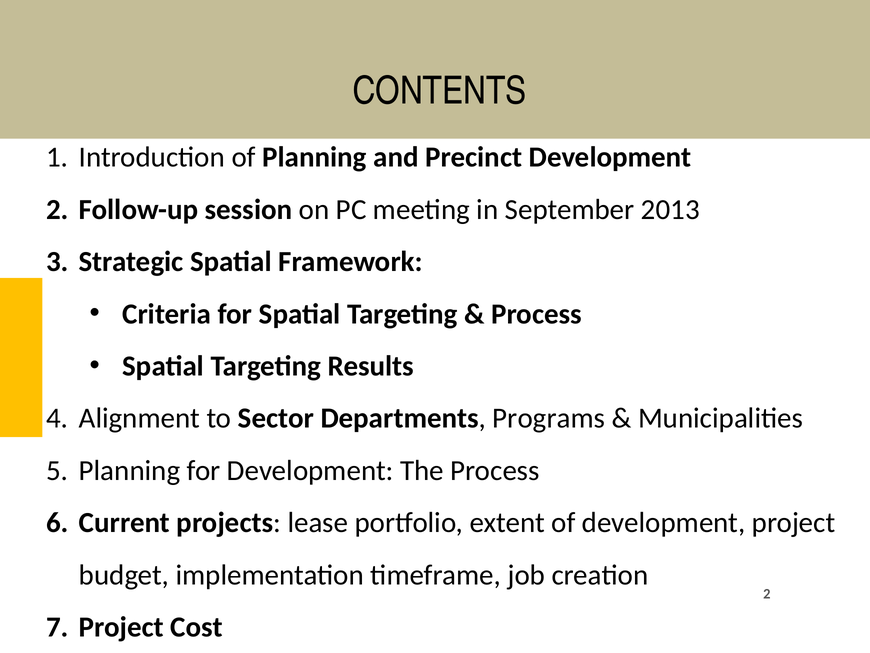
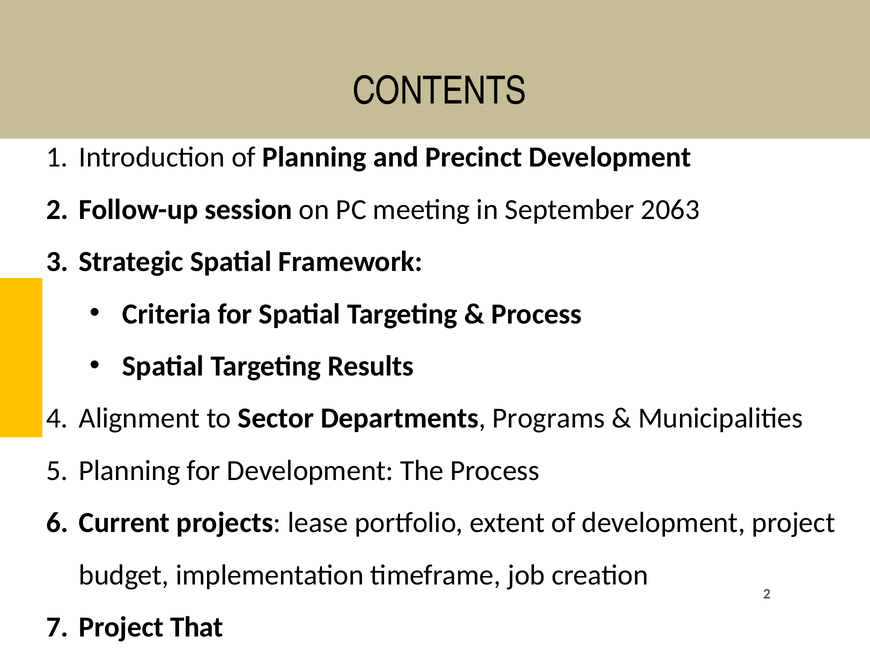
2013: 2013 -> 2063 (670, 209)
Cost: Cost -> That (197, 627)
